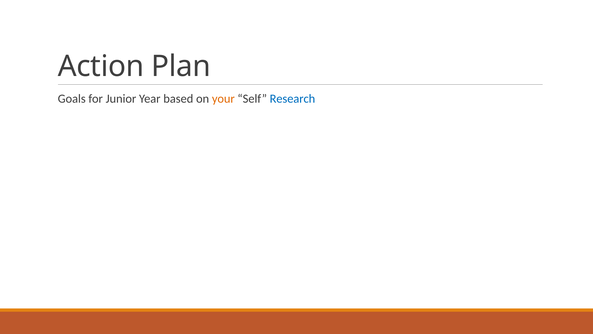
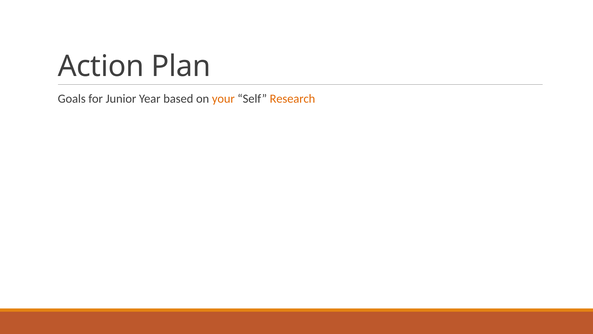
Research colour: blue -> orange (292, 99)
